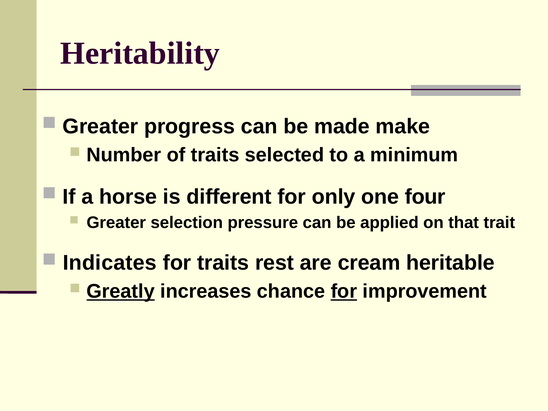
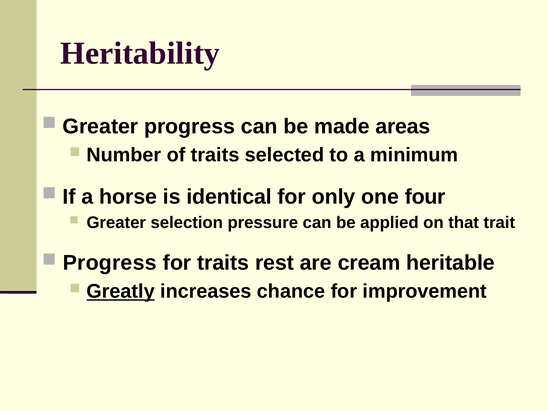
make: make -> areas (403, 127)
different: different -> identical (229, 197)
Indicates: Indicates -> Progress (110, 263)
for underline: present -> none (344, 291)
